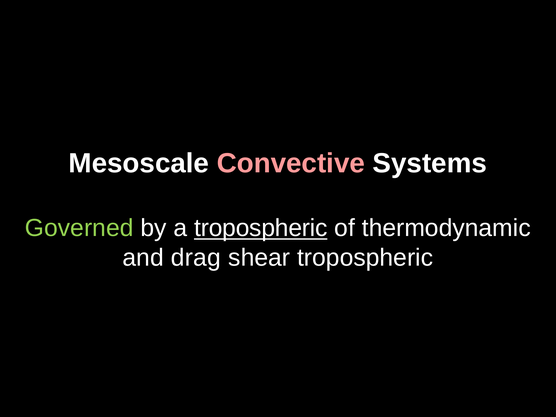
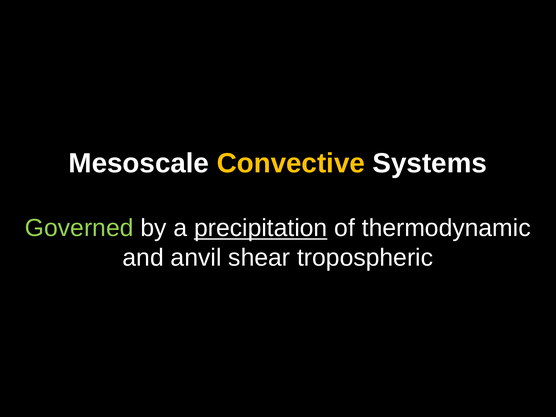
Convective colour: pink -> yellow (291, 163)
a tropospheric: tropospheric -> precipitation (261, 228)
drag: drag -> anvil (196, 258)
